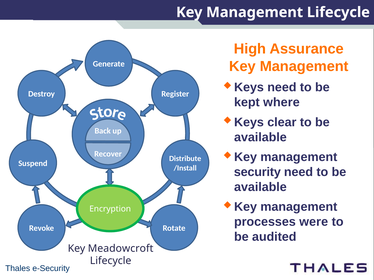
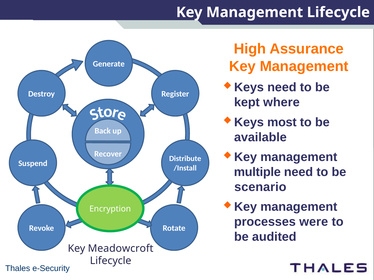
clear: clear -> most (282, 122)
security: security -> multiple (257, 172)
available: available -> scenario (260, 187)
